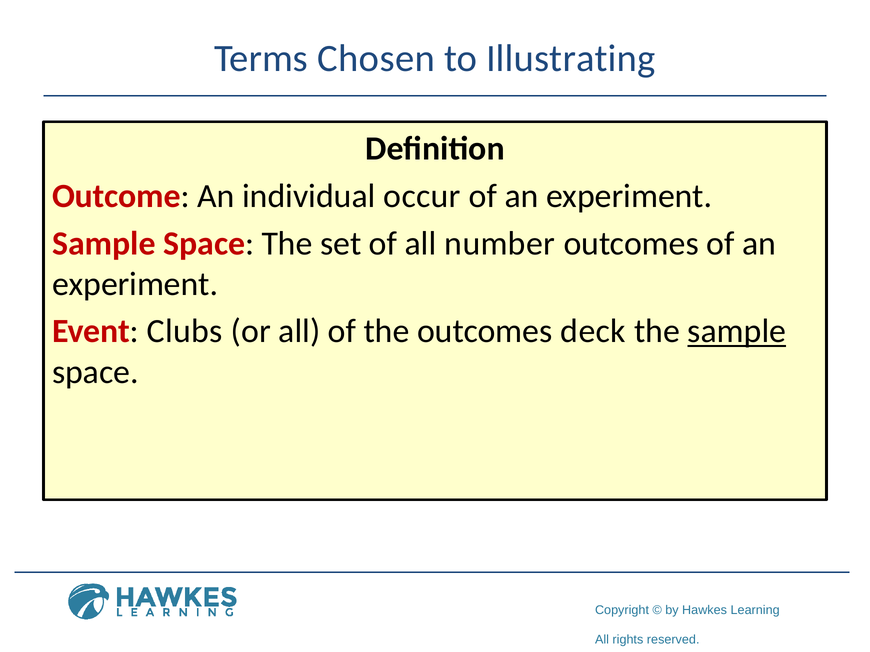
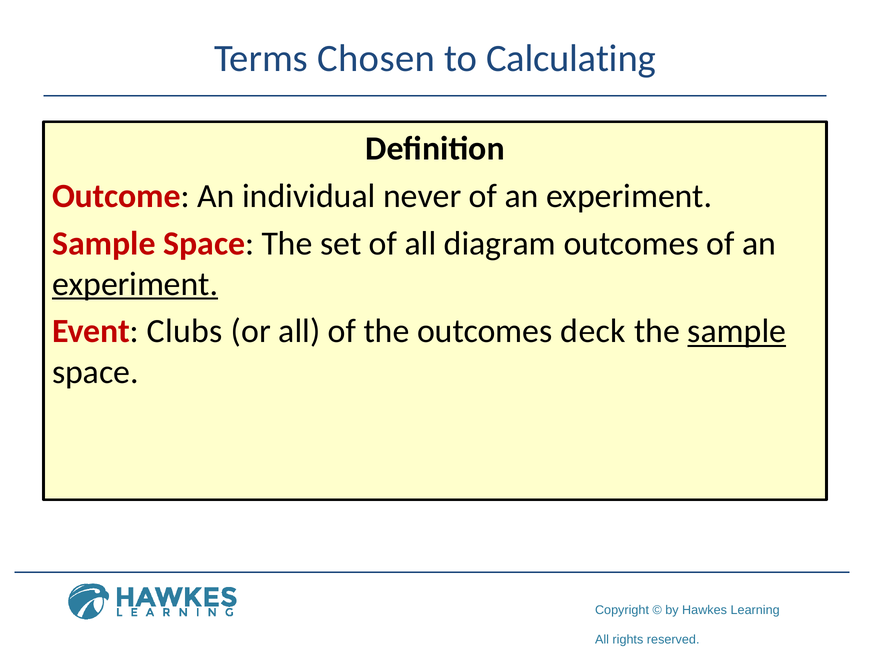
Illustrating: Illustrating -> Calculating (571, 58)
occur: occur -> never (422, 196)
number: number -> diagram (500, 244)
experiment underline: none -> present (135, 284)
